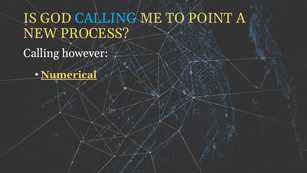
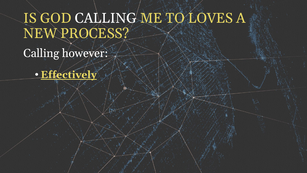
CALLING colour: light blue -> white (106, 18)
POINT: POINT -> LOVES (211, 18)
Numerical: Numerical -> Effectively (69, 75)
